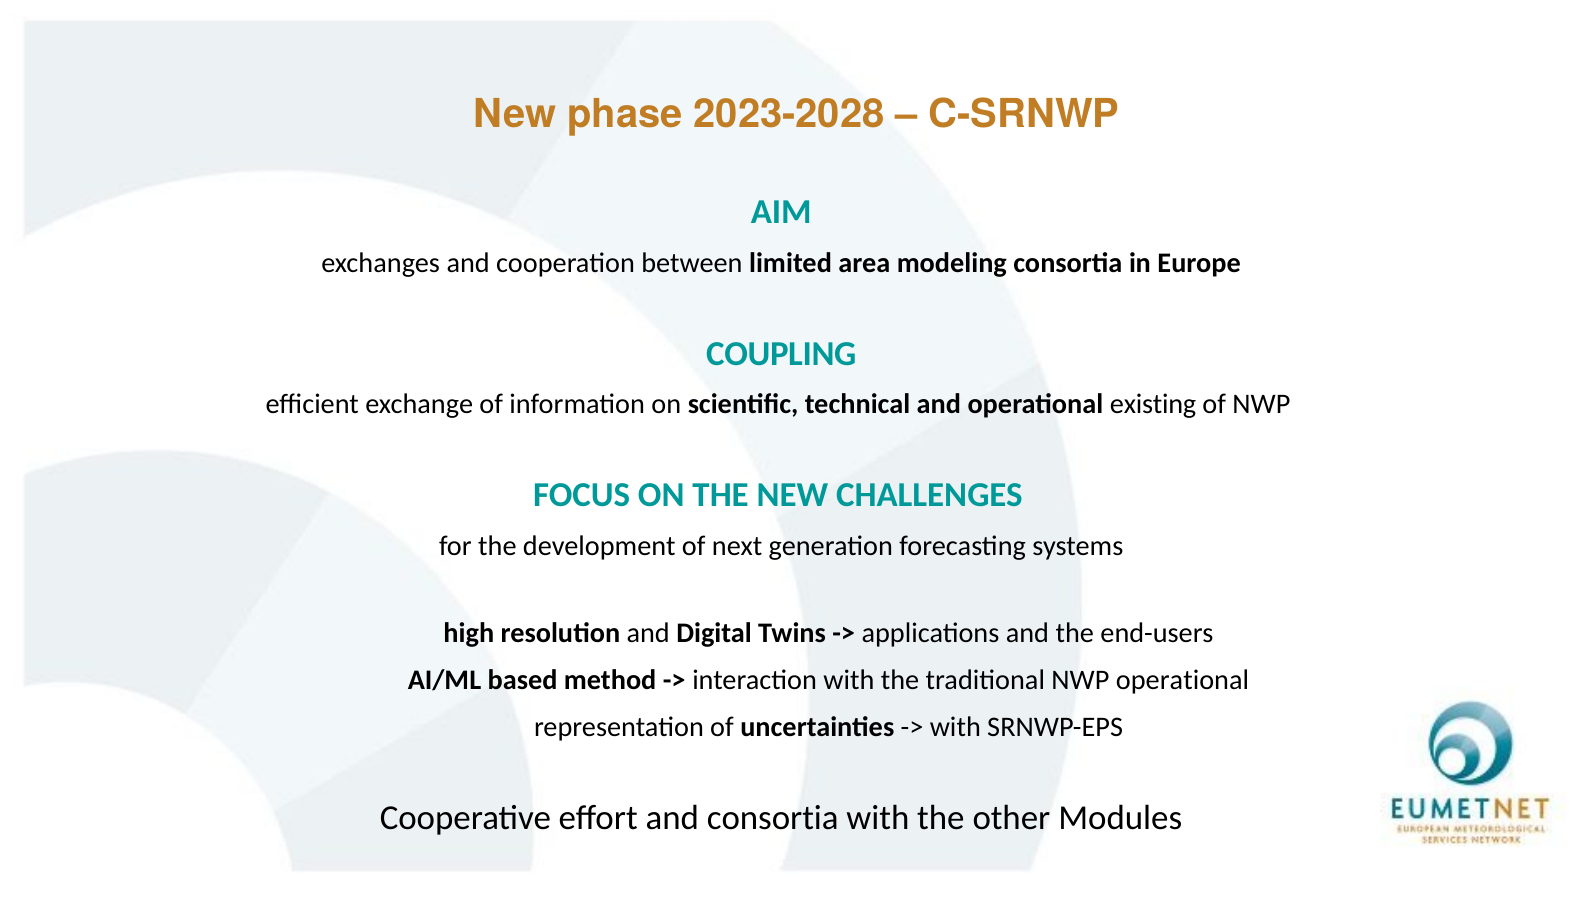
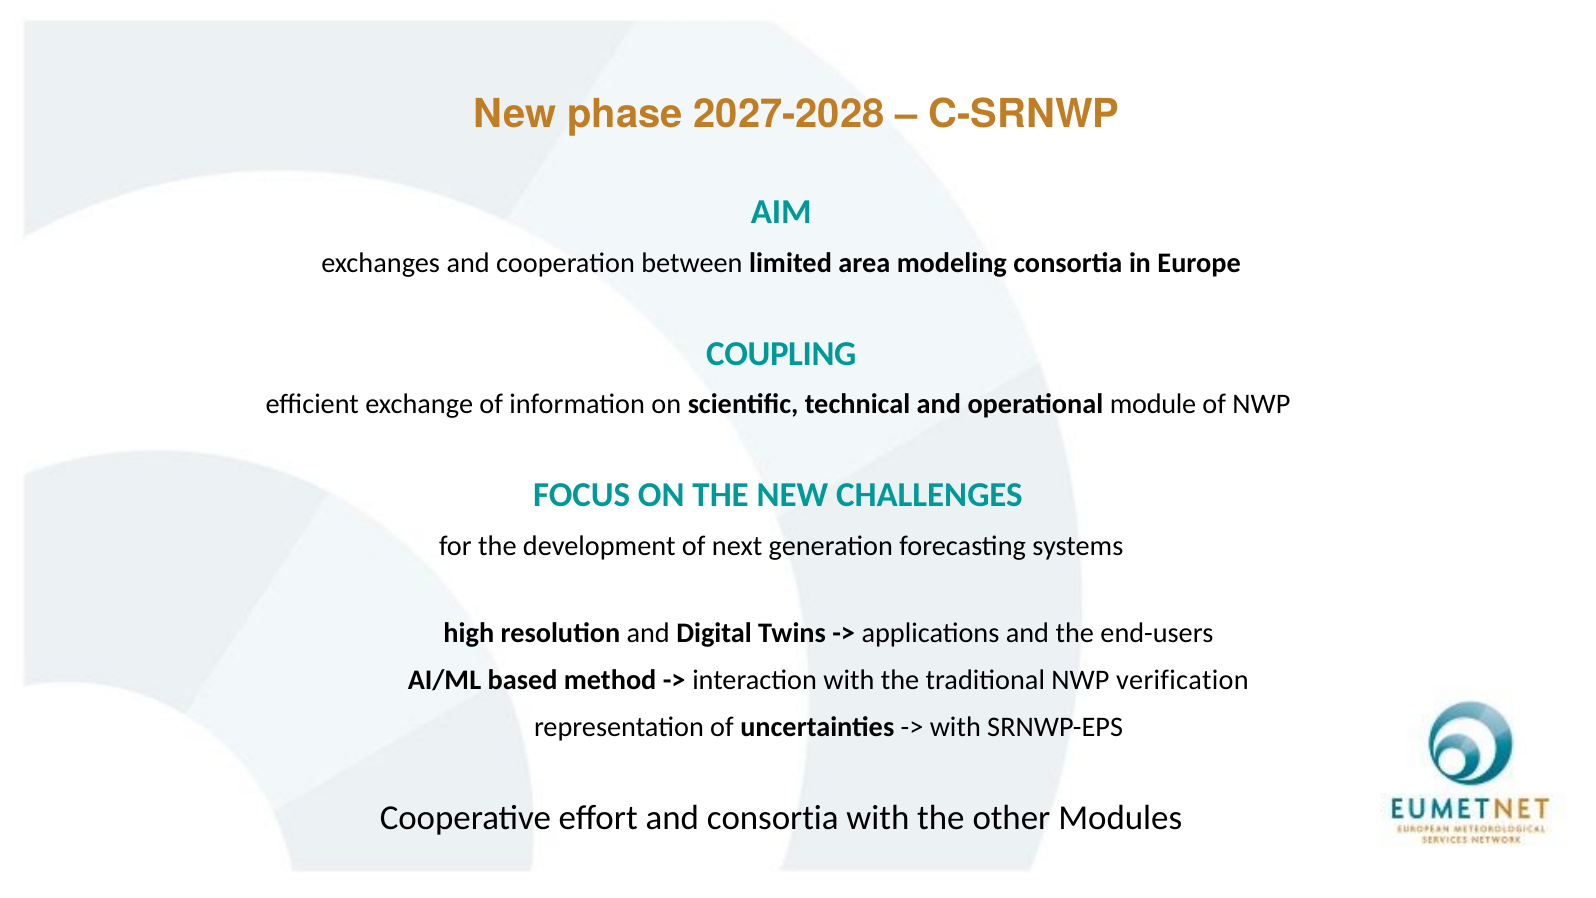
2023-2028: 2023-2028 -> 2027-2028 (789, 114)
existing: existing -> module (1153, 404)
NWP operational: operational -> verification (1182, 680)
